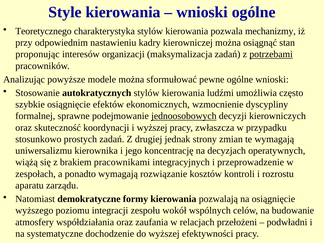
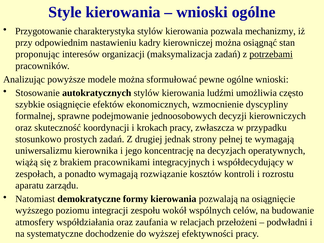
Teoretycznego: Teoretycznego -> Przygotowanie (43, 31)
jednoosobowych underline: present -> none (184, 116)
i wyższej: wyższej -> krokach (152, 128)
zmian: zmian -> pełnej (231, 139)
przeprowadzenie: przeprowadzenie -> współdecydujący (251, 162)
